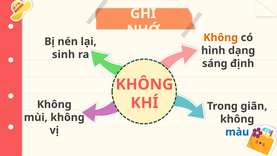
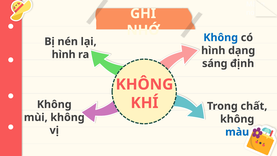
Không colour: orange -> blue (221, 38)
sinh: sinh -> hình (64, 54)
giãn: giãn -> chất (254, 106)
